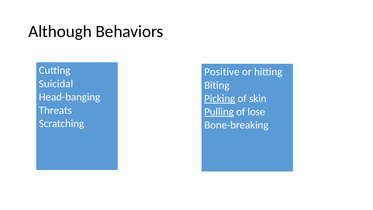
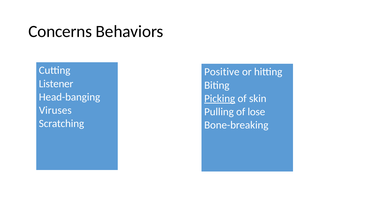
Although: Although -> Concerns (60, 31)
Suicidal: Suicidal -> Listener (56, 84)
Threats: Threats -> Viruses (55, 110)
Pulling underline: present -> none (219, 112)
